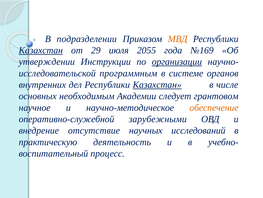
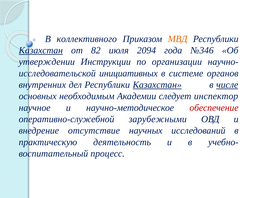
подразделении: подразделении -> коллективного (87, 39)
29: 29 -> 82 (96, 50)
2055: 2055 -> 2094 (146, 50)
№169: №169 -> №346 (202, 50)
организации underline: present -> none (177, 62)
программным: программным -> инициативных (128, 73)
числе underline: none -> present (227, 84)
грантовом: грантовом -> инспектор (216, 96)
обеспечение colour: orange -> red (214, 107)
